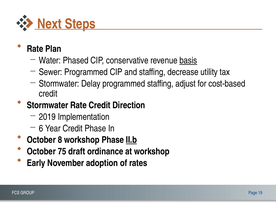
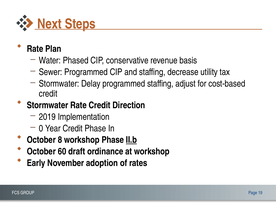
basis underline: present -> none (188, 61)
6: 6 -> 0 (41, 128)
75: 75 -> 60 (62, 152)
